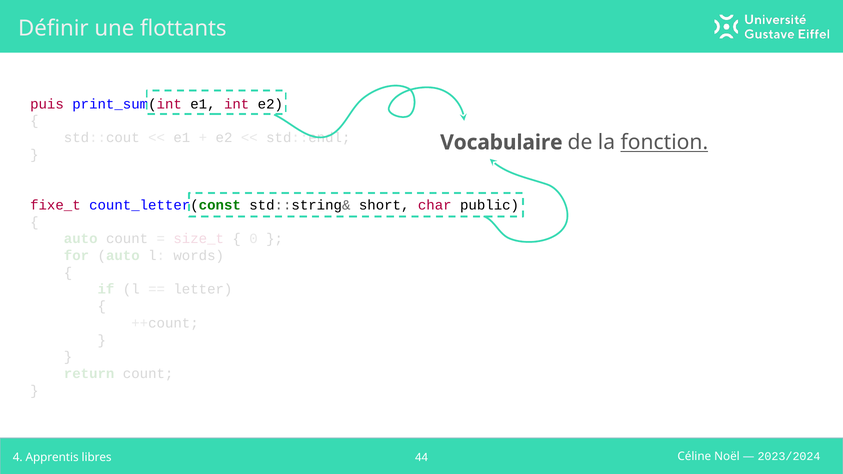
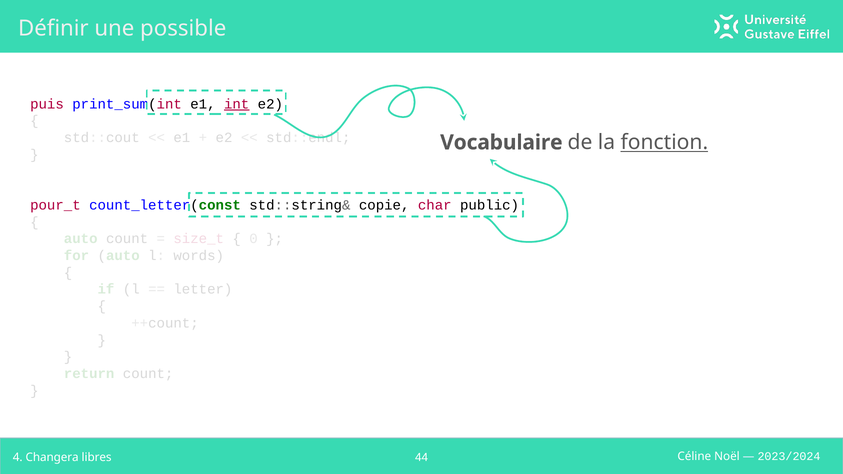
flottants: flottants -> possible (183, 29)
int underline: none -> present (237, 104)
fixe_t: fixe_t -> pour_t (55, 205)
short: short -> copie (384, 205)
Apprentis: Apprentis -> Changera (52, 457)
